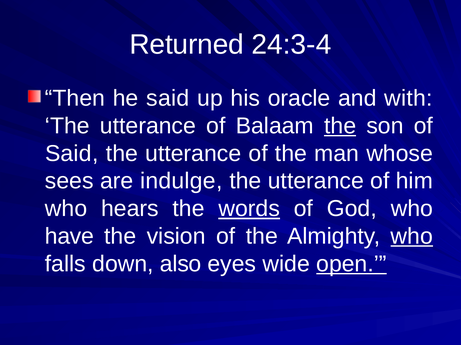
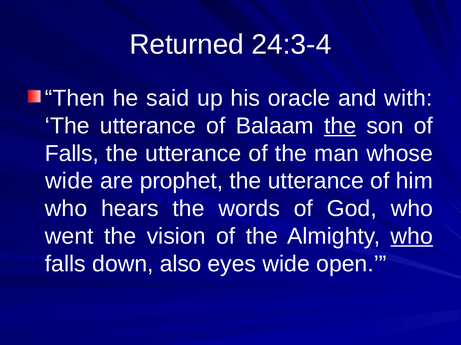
Said: Said -> Falls (72, 154)
sees: sees -> wide (69, 181)
indulge: indulge -> prophet (181, 181)
words underline: present -> none (249, 209)
have: have -> went (69, 237)
open underline: present -> none (351, 264)
